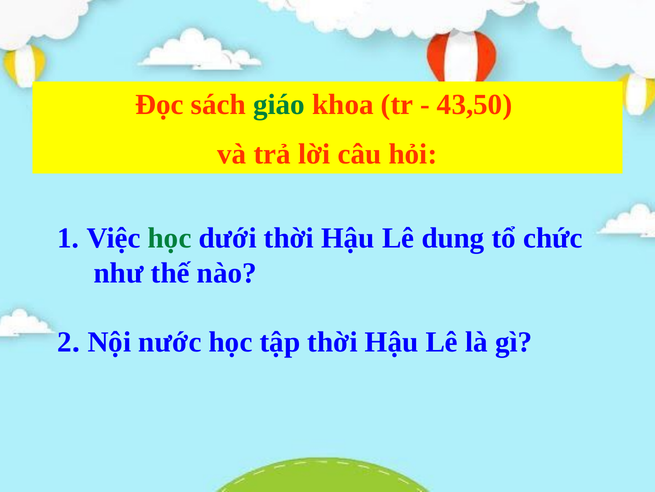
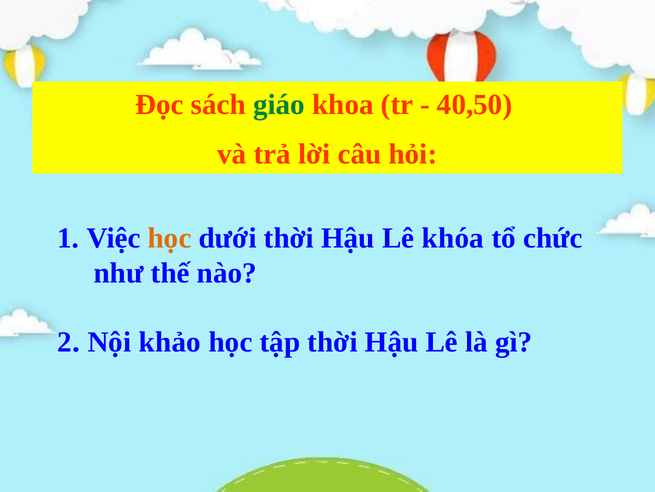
43,50: 43,50 -> 40,50 (475, 105)
học colour: green -> orange (170, 238)
dung: dung -> khóa (453, 238)
nước: nước -> khảo (170, 341)
